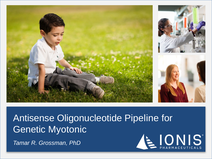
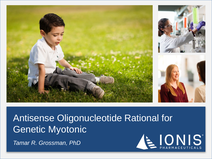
Pipeline: Pipeline -> Rational (142, 118)
